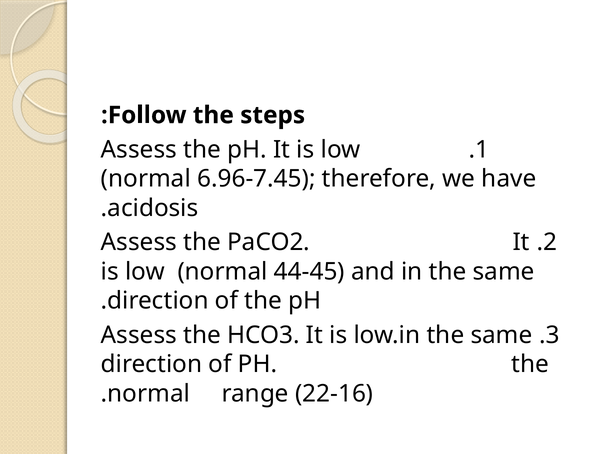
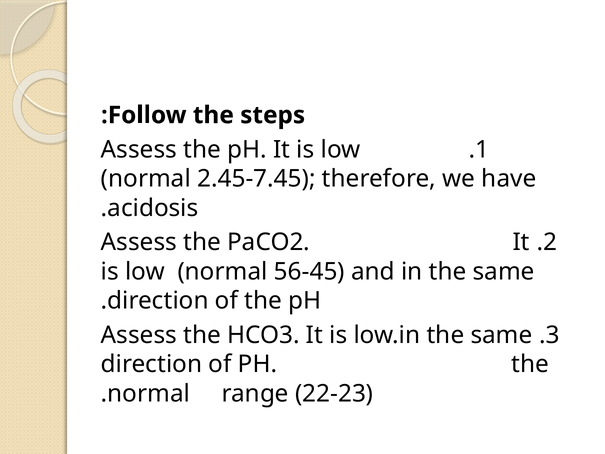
6.96-7.45: 6.96-7.45 -> 2.45-7.45 (256, 179)
44-45: 44-45 -> 56-45 (309, 271)
22-16: 22-16 -> 22-23 (334, 393)
